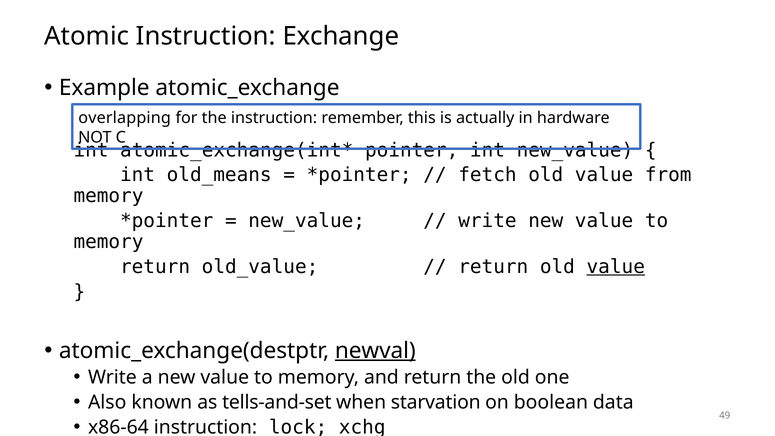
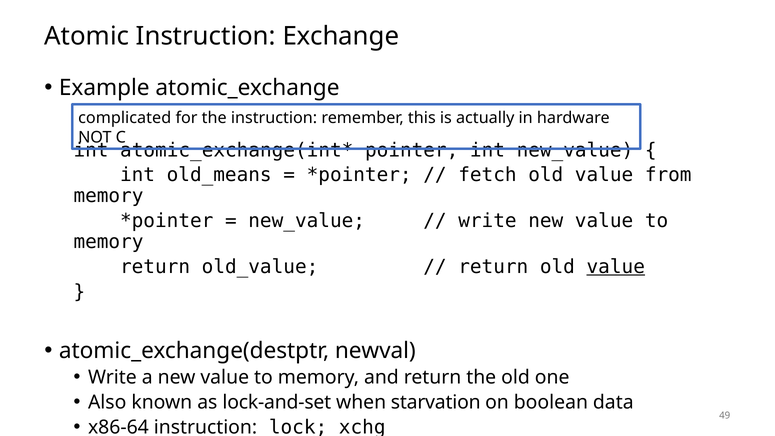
overlapping: overlapping -> complicated (125, 118)
newval underline: present -> none (375, 351)
tells-and-set: tells-and-set -> lock-and-set (277, 402)
